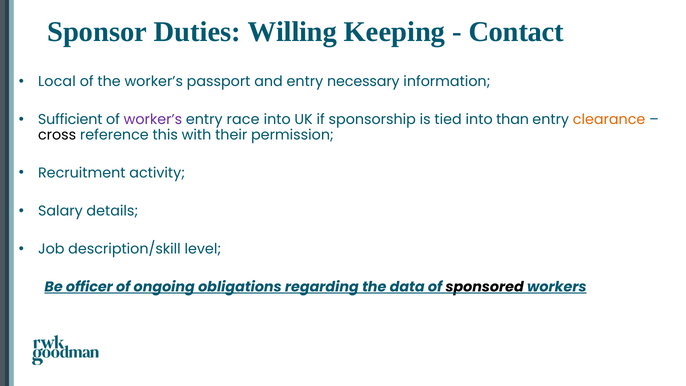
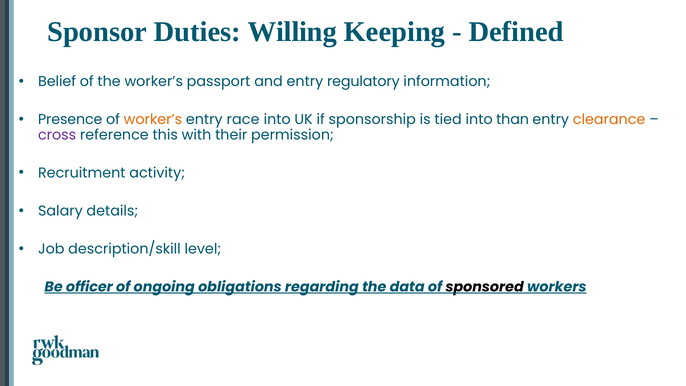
Contact: Contact -> Defined (516, 32)
Local: Local -> Belief (57, 81)
necessary: necessary -> regulatory (363, 81)
Sufficient: Sufficient -> Presence (70, 119)
worker’s colour: purple -> orange (153, 119)
cross colour: black -> purple (57, 135)
